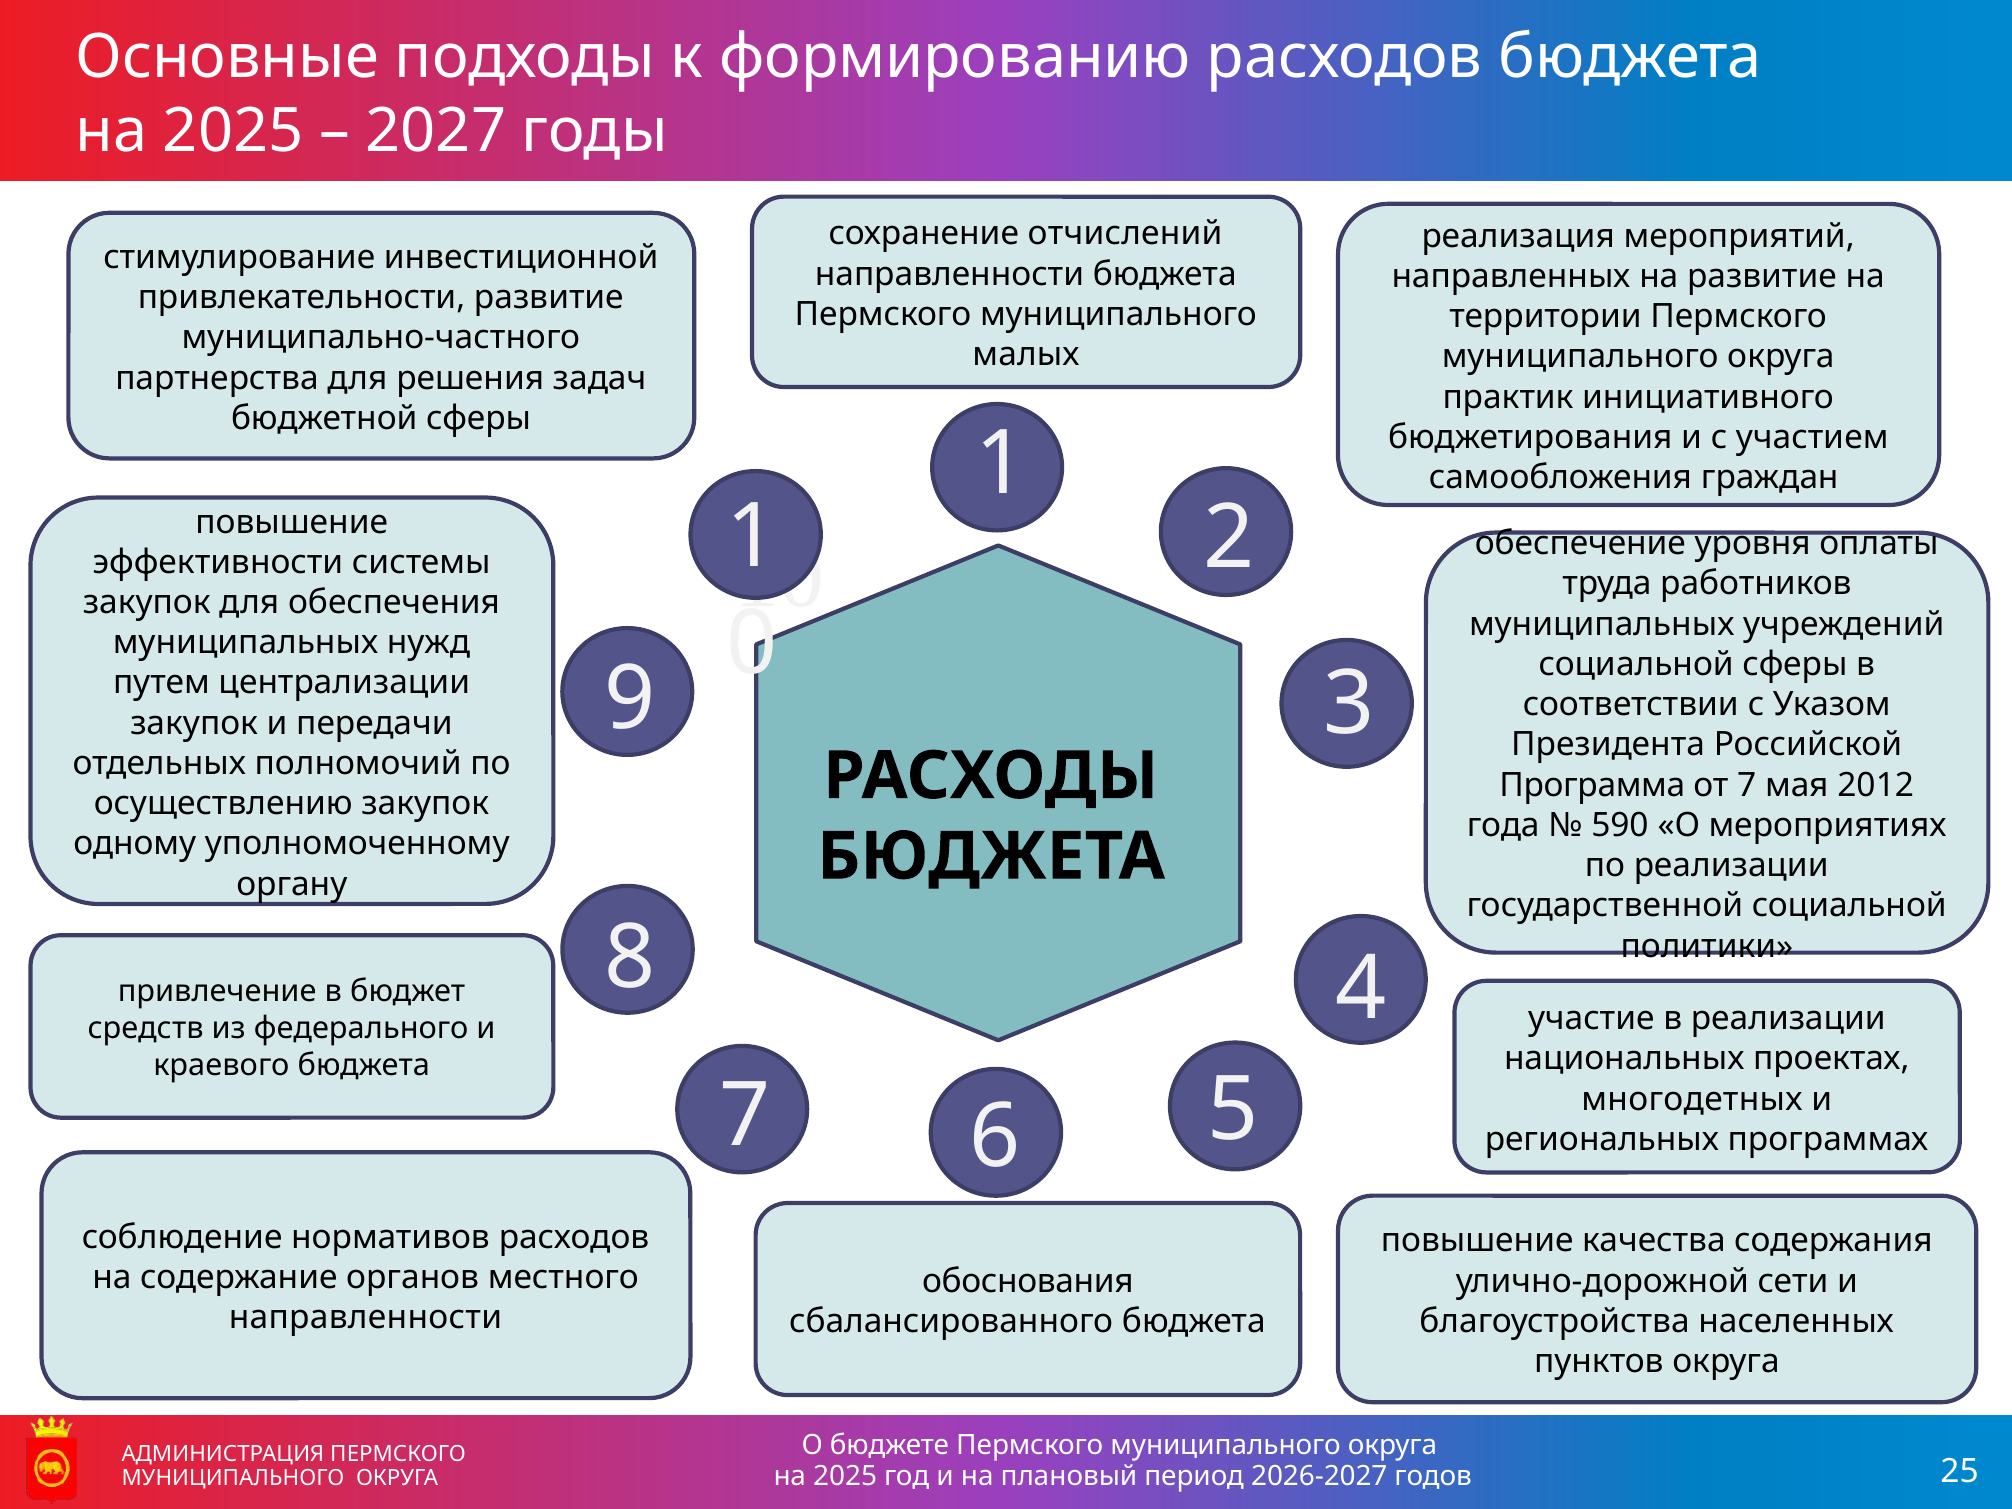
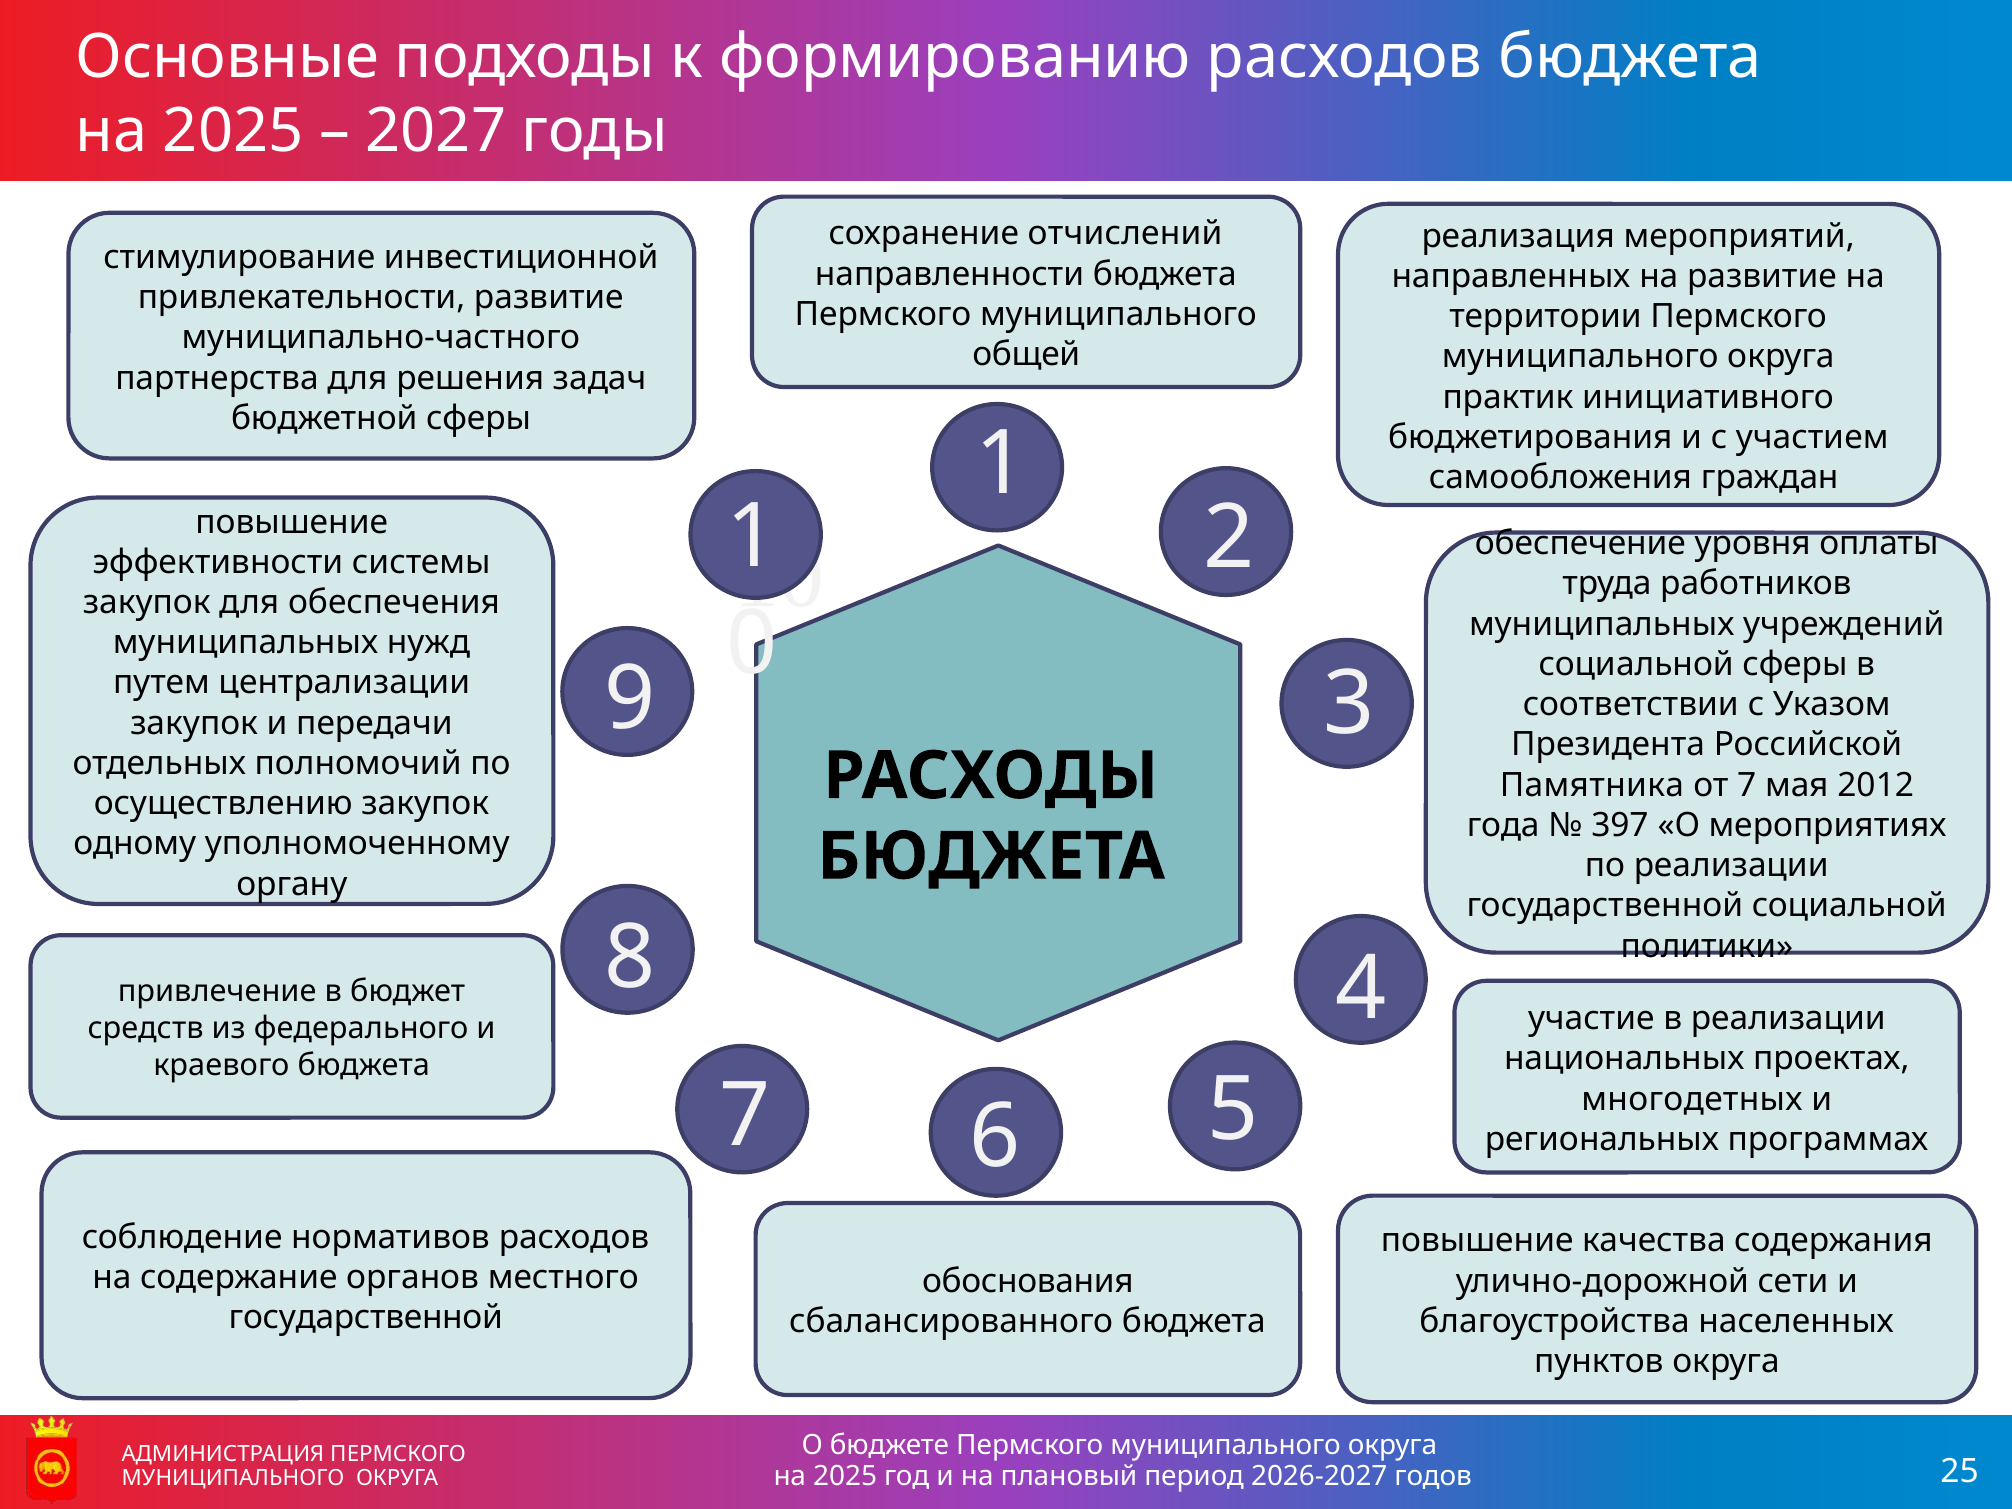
малых: малых -> общей (1026, 355)
Программа: Программа -> Памятника (1592, 785)
590: 590 -> 397 (1620, 825)
направленности: направленности -> государственной (366, 1318)
